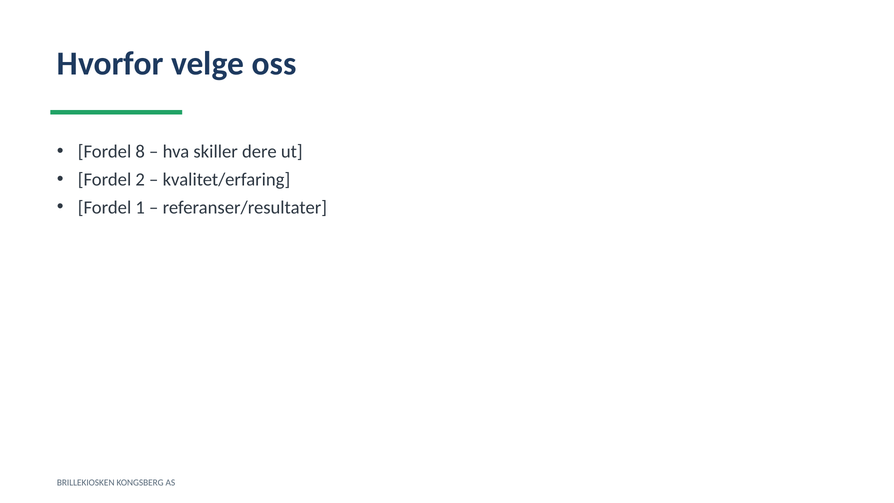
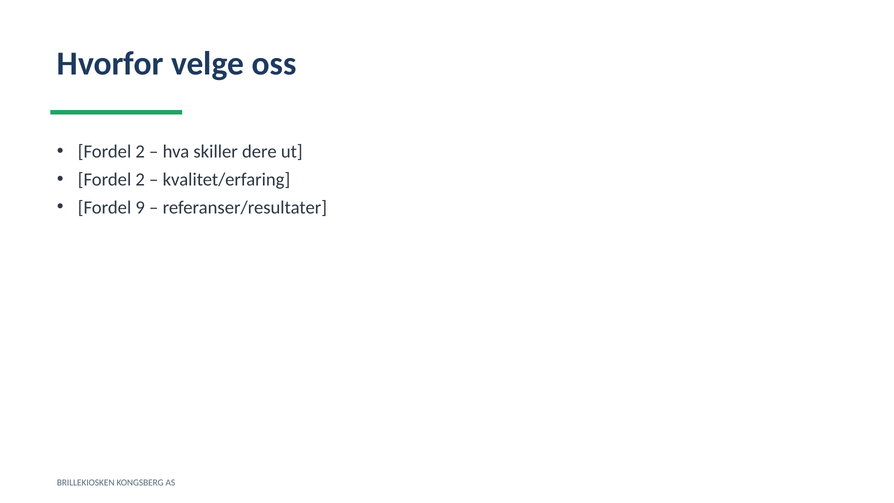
8: 8 -> 2 (140, 151)
1: 1 -> 9 (140, 207)
